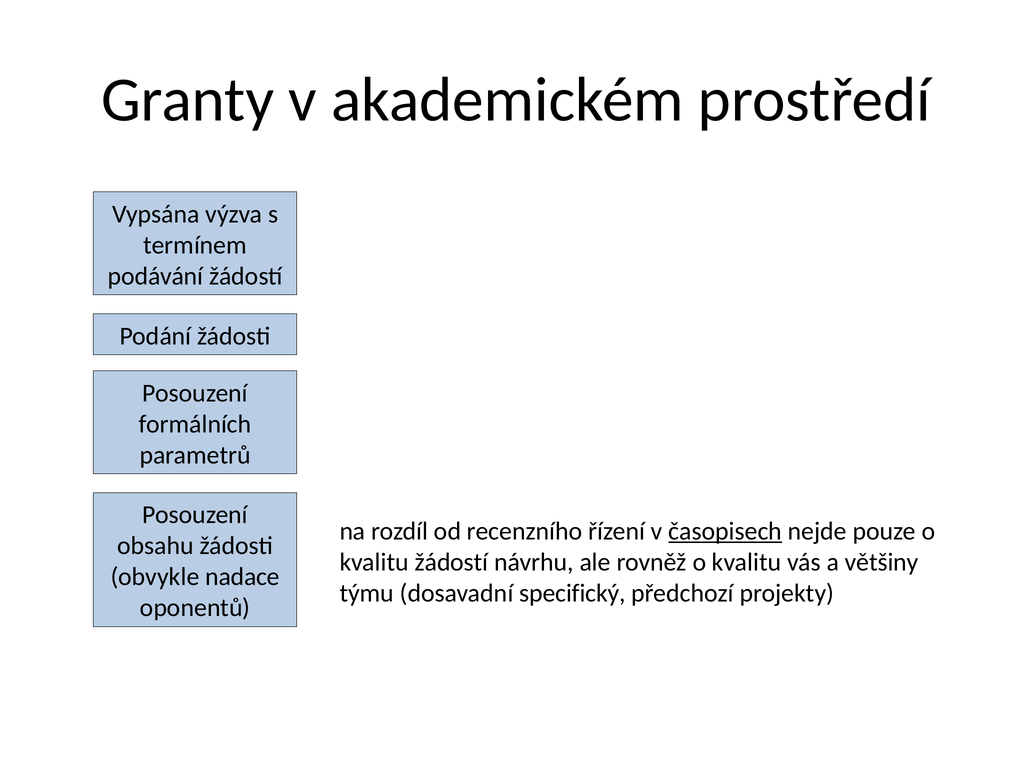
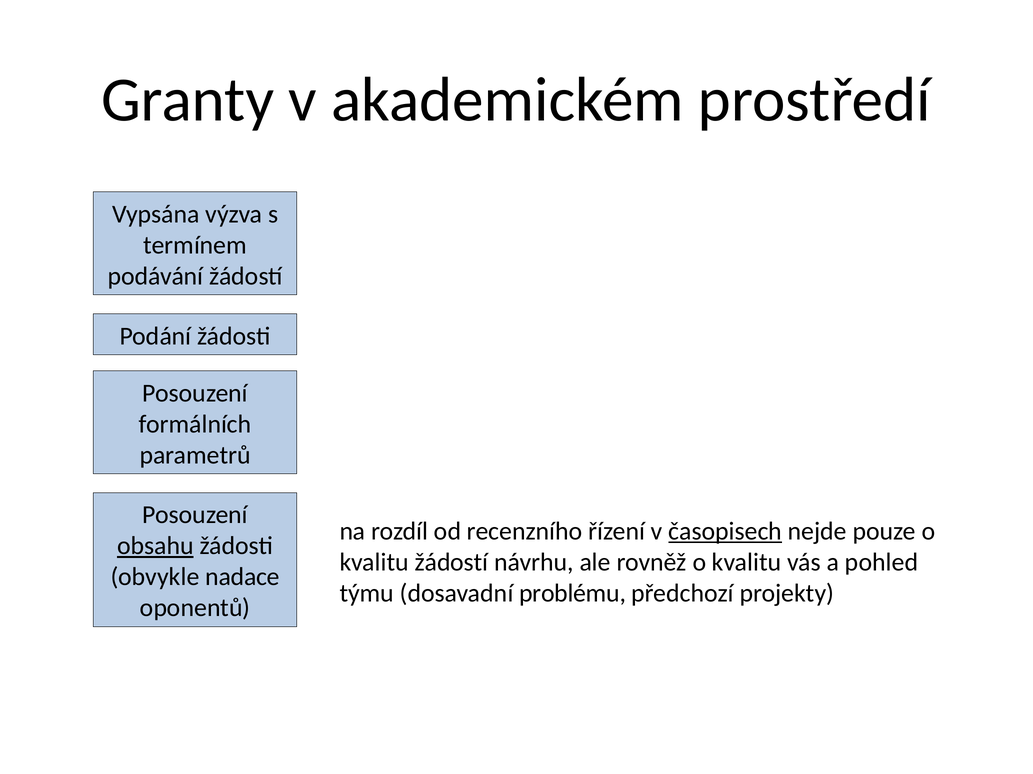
obsahu underline: none -> present (155, 546)
většiny: většiny -> pohled (882, 563)
specifický: specifický -> problému (573, 594)
